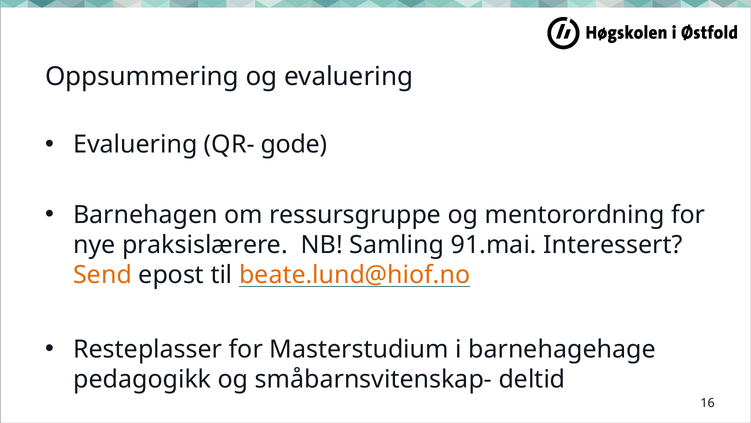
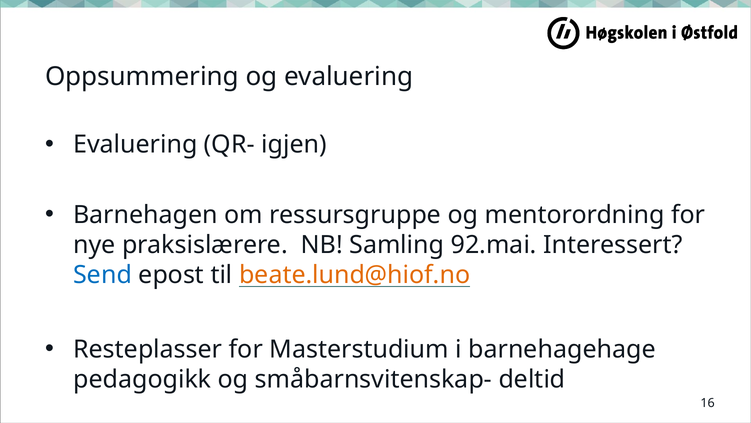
gode: gode -> igjen (294, 145)
91.mai: 91.mai -> 92.mai (494, 245)
Send colour: orange -> blue (103, 275)
